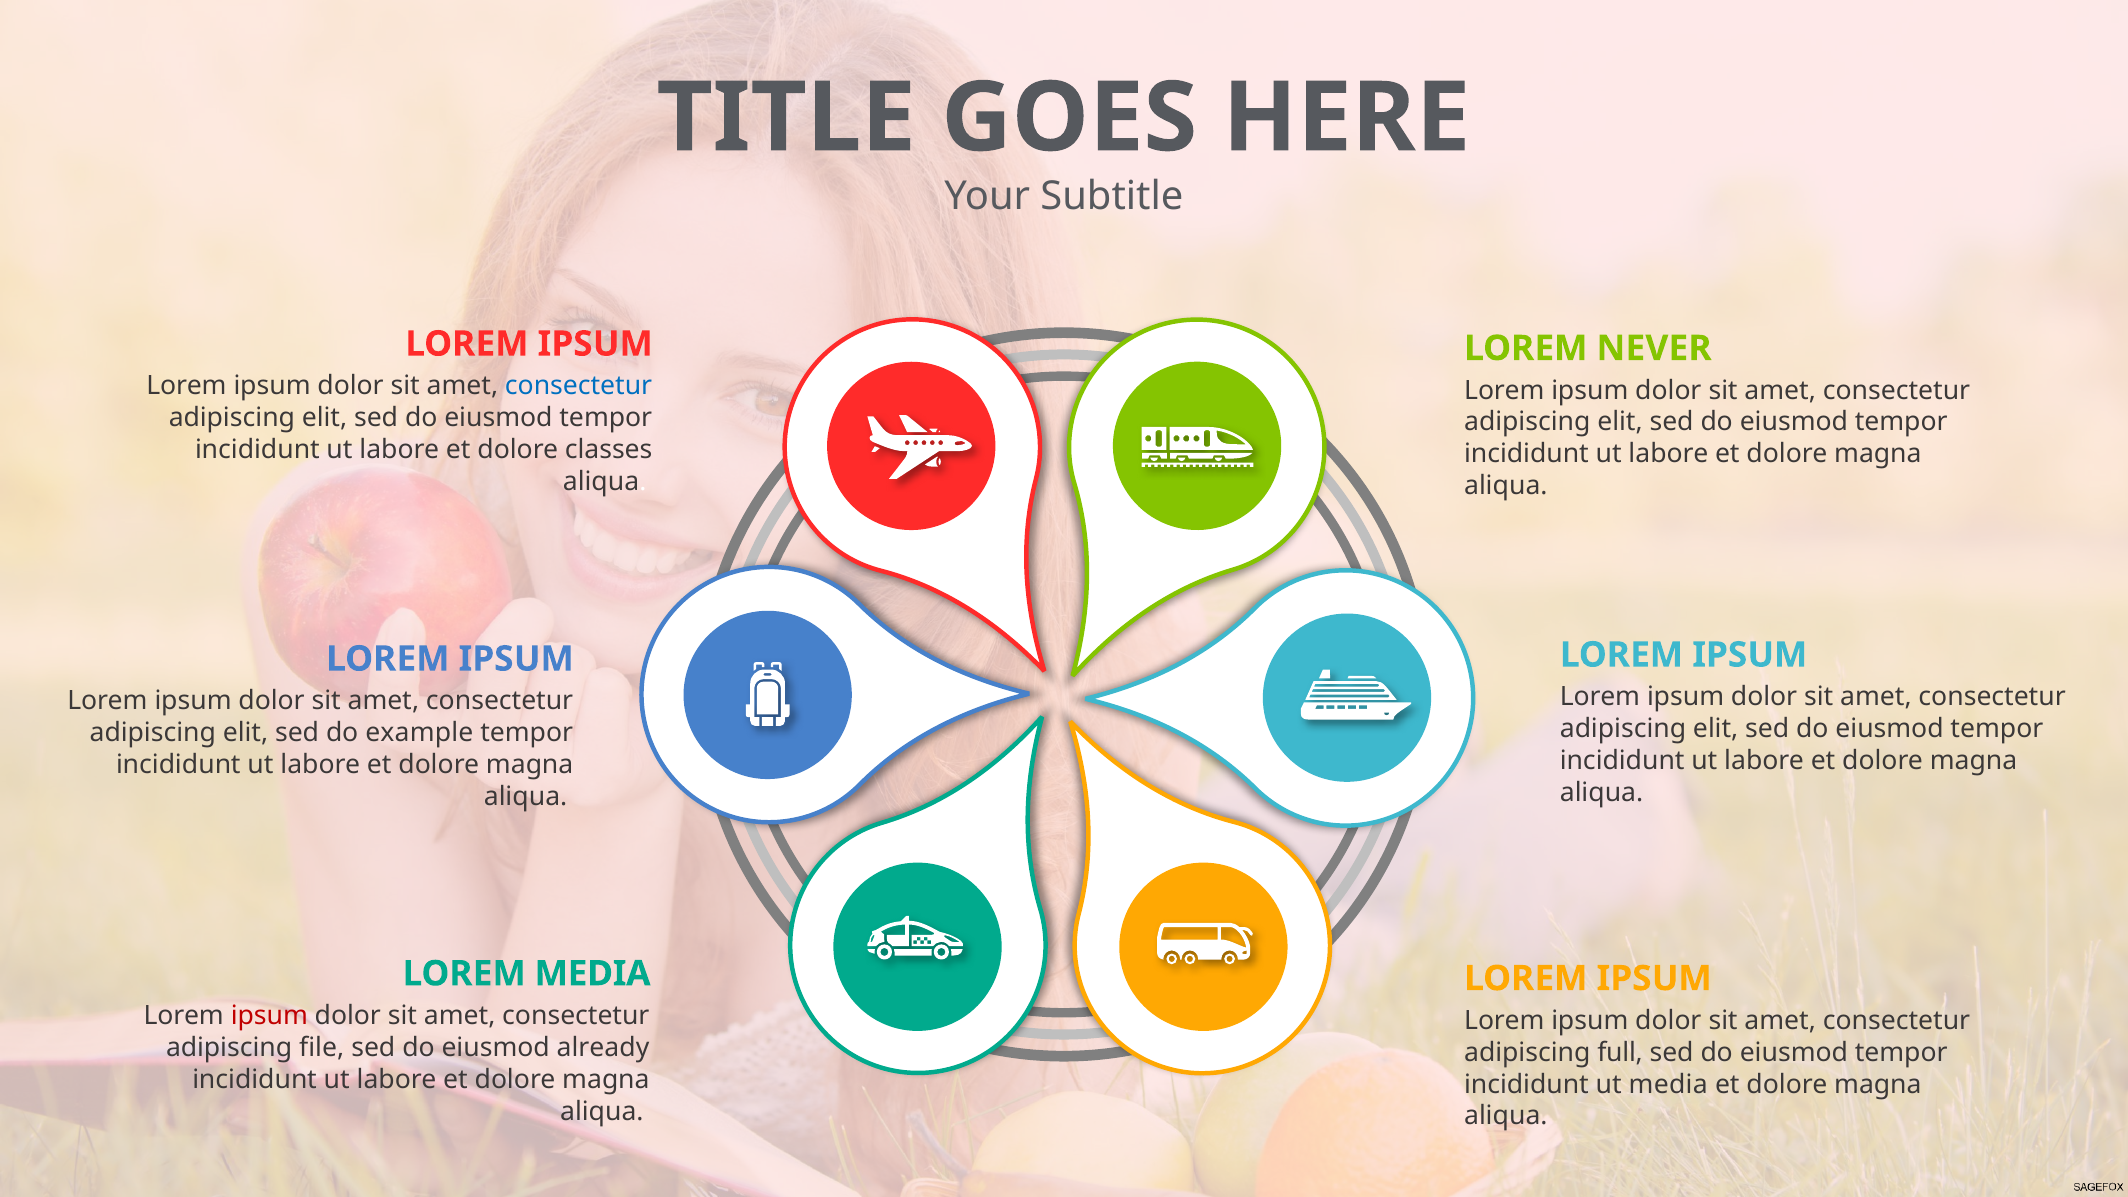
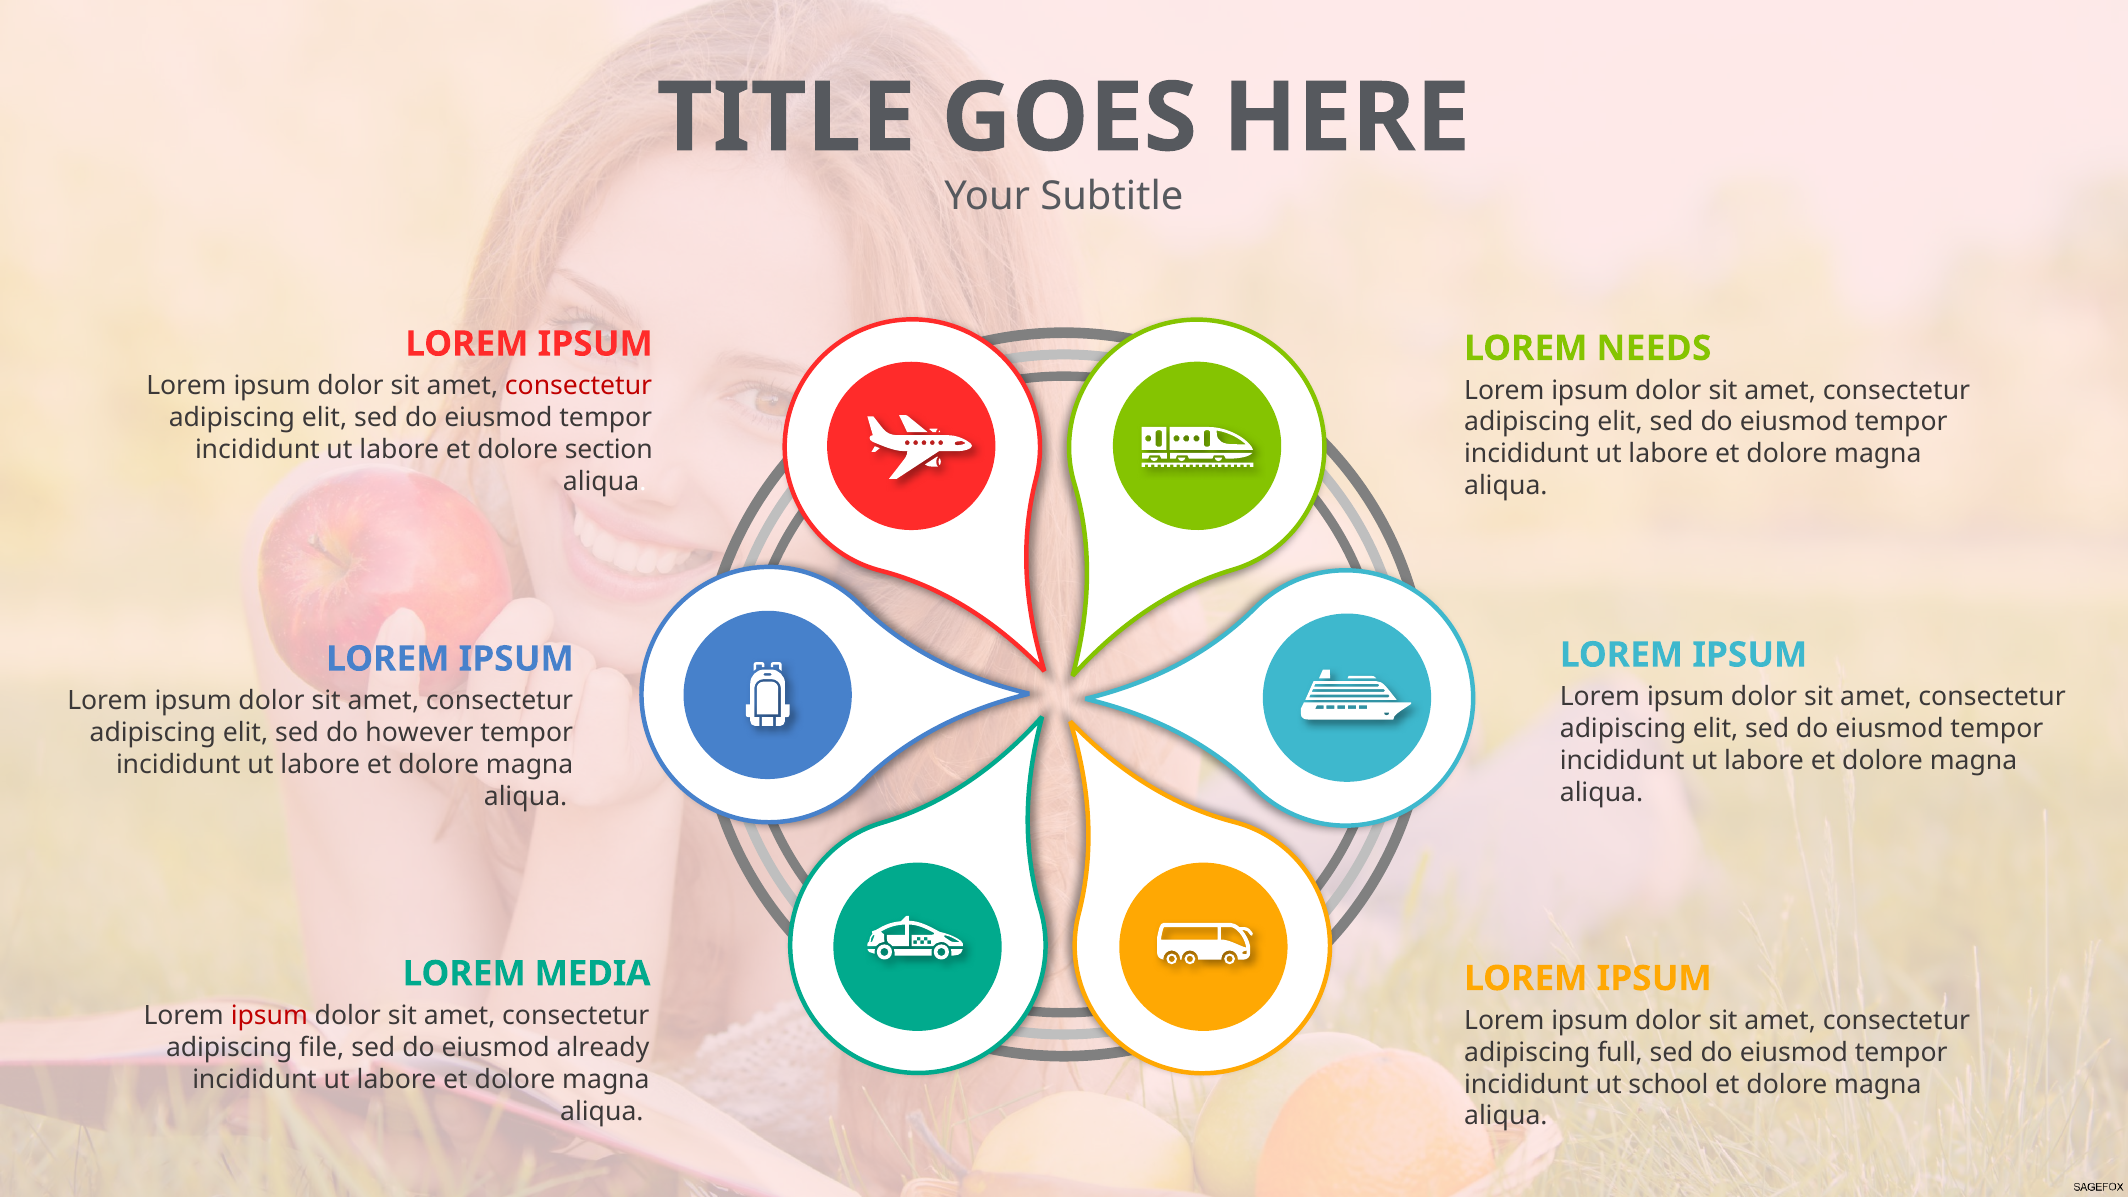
NEVER: NEVER -> NEEDS (1654, 348)
consectetur colour: blue -> red (579, 386)
classes: classes -> section (609, 450)
example: example -> however (419, 733)
ut media: media -> school (1668, 1084)
